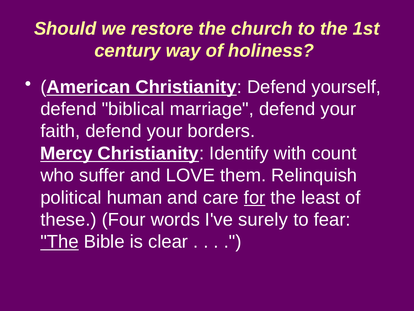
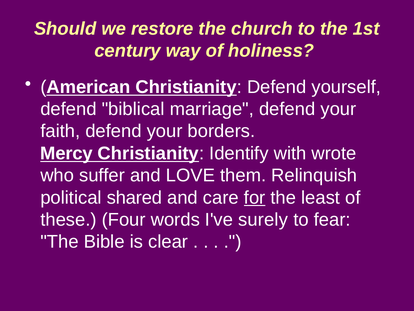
count: count -> wrote (334, 153)
human: human -> shared (135, 197)
The underline: present -> none (59, 241)
